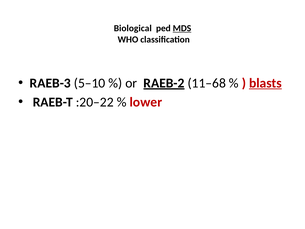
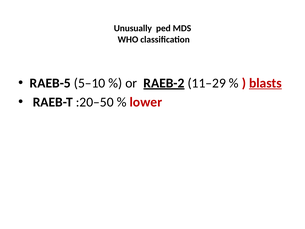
Biological: Biological -> Unusually (133, 28)
MDS underline: present -> none (182, 28)
RAEB-3: RAEB-3 -> RAEB-5 (50, 83)
11–68: 11–68 -> 11–29 (207, 83)
:20–22: :20–22 -> :20–50 (95, 102)
